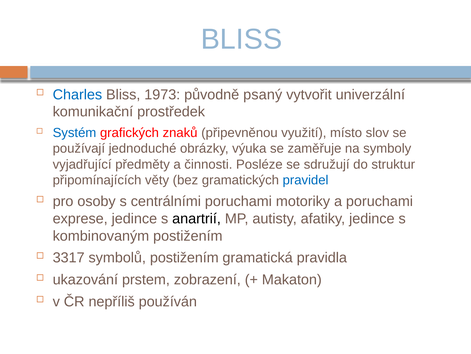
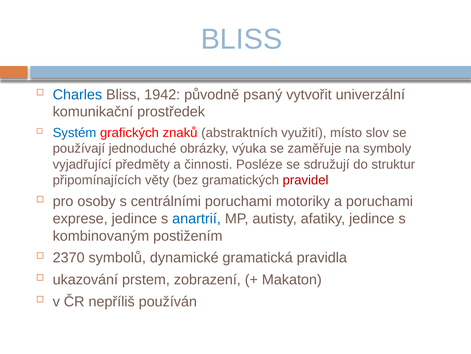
1973: 1973 -> 1942 (162, 94)
připevněnou: připevněnou -> abstraktních (239, 133)
pravidel colour: blue -> red (306, 180)
anartrií colour: black -> blue (197, 218)
3317: 3317 -> 2370 (69, 257)
symbolů postižením: postižením -> dynamické (184, 257)
